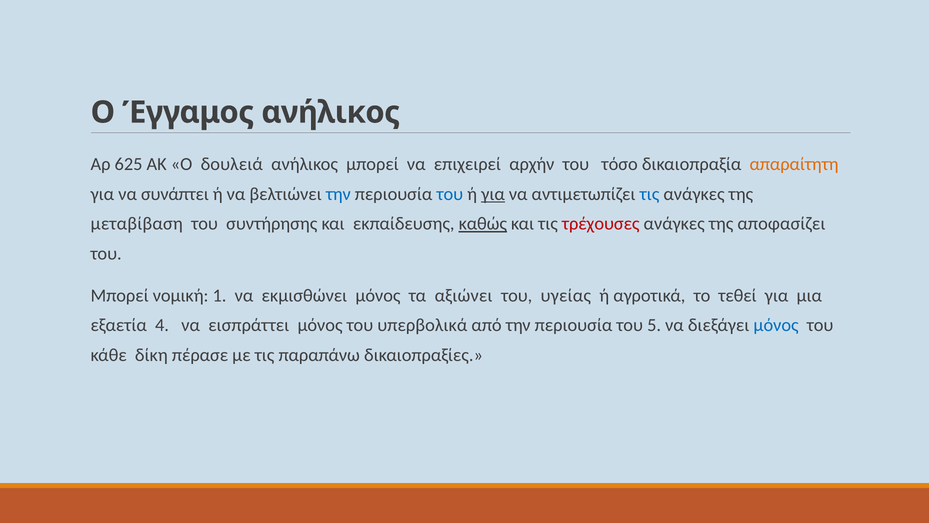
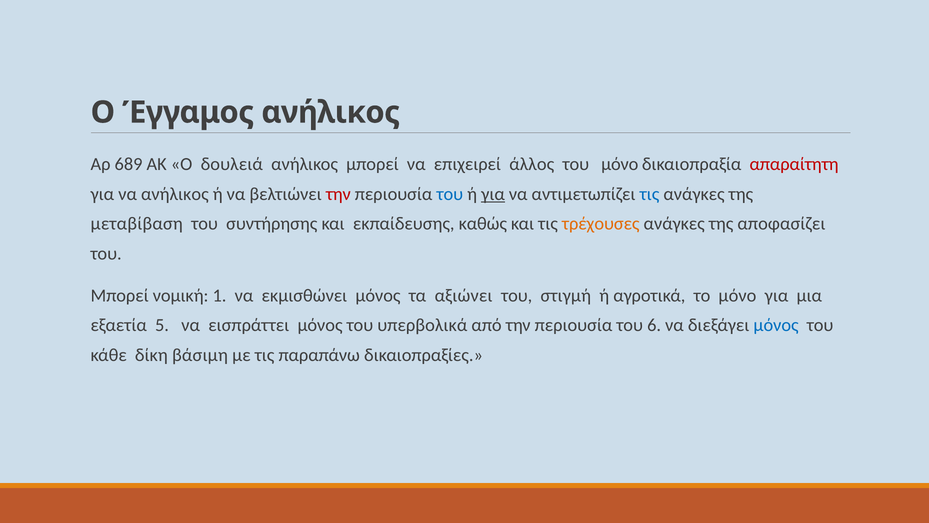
625: 625 -> 689 (129, 164)
αρχήν: αρχήν -> άλλος (532, 164)
του τόσο: τόσο -> μόνο (620, 164)
απαραίτητη colour: orange -> red (794, 164)
να συνάπτει: συνάπτει -> ανήλικος (175, 194)
την colour: blue -> red (338, 194)
καθώς underline: present -> none (483, 224)
τρέχουσες colour: red -> orange (601, 224)
υγείας: υγείας -> στιγμή (566, 295)
το τεθεί: τεθεί -> μόνο (737, 295)
4: 4 -> 5 (162, 325)
5: 5 -> 6 (654, 325)
πέρασε: πέρασε -> βάσιμη (200, 355)
